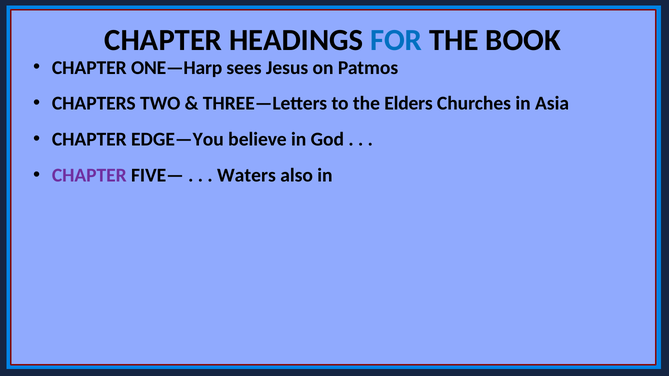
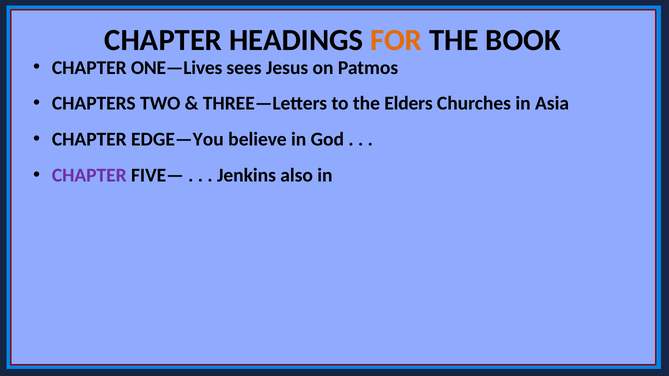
FOR colour: blue -> orange (396, 40)
ONE—Harp: ONE—Harp -> ONE—Lives (177, 68)
Waters: Waters -> Jenkins (246, 176)
